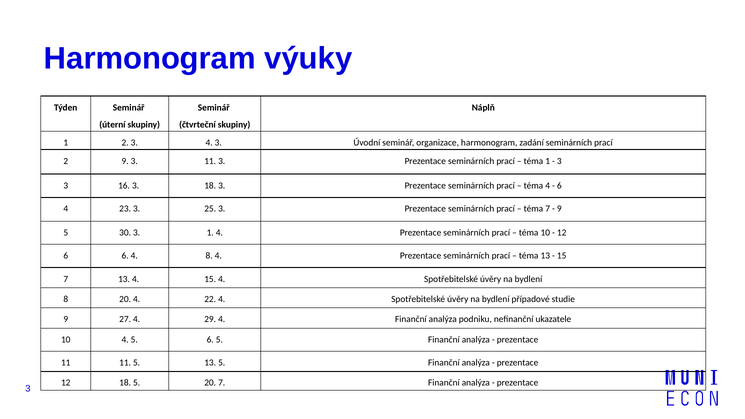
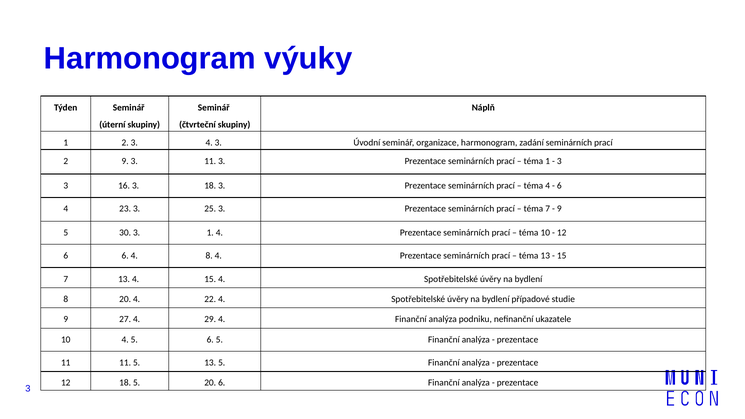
20 7: 7 -> 6 (222, 383)
